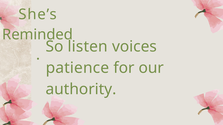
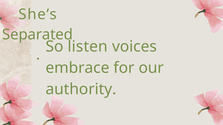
Reminded: Reminded -> Separated (38, 35)
patience: patience -> embrace (77, 68)
